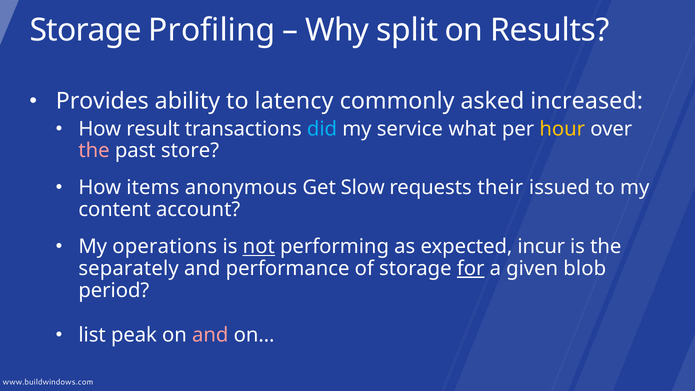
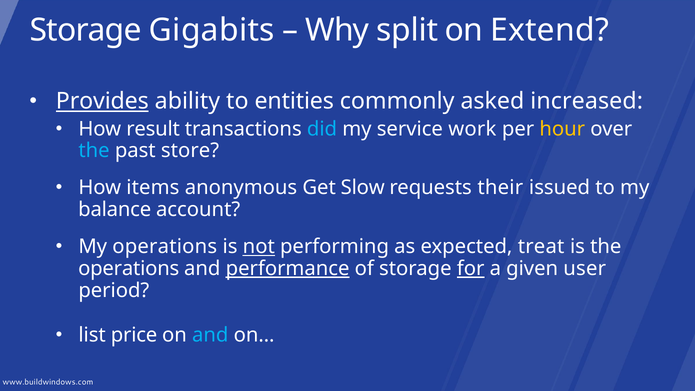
Profiling: Profiling -> Gigabits (212, 30)
Results: Results -> Extend (549, 30)
Provides underline: none -> present (102, 101)
latency: latency -> entities (294, 101)
what: what -> work (472, 129)
the colour: pink -> light blue (94, 151)
content: content -> balance (115, 210)
incur: incur -> treat (541, 247)
separately: separately -> operations (129, 269)
performance underline: none -> present (288, 269)
blob: blob -> user (585, 269)
peak: peak -> price (134, 335)
and colour: pink -> light blue (210, 335)
